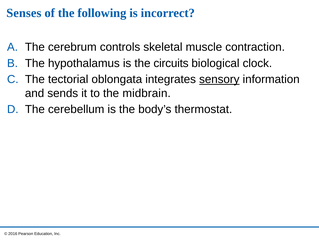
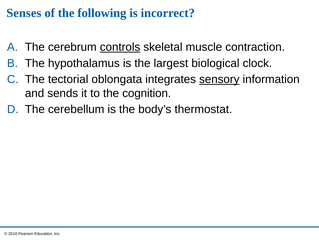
controls underline: none -> present (120, 47)
circuits: circuits -> largest (171, 63)
midbrain: midbrain -> cognition (147, 93)
